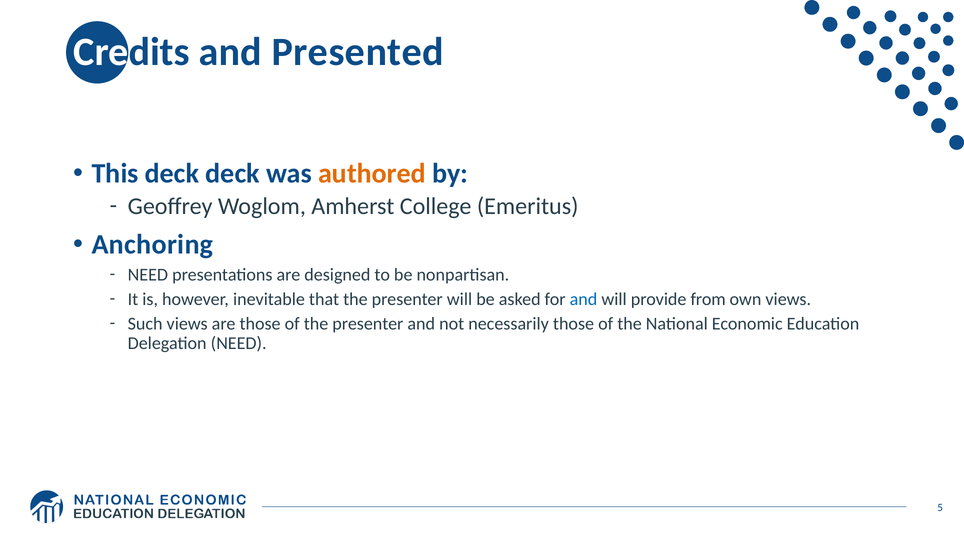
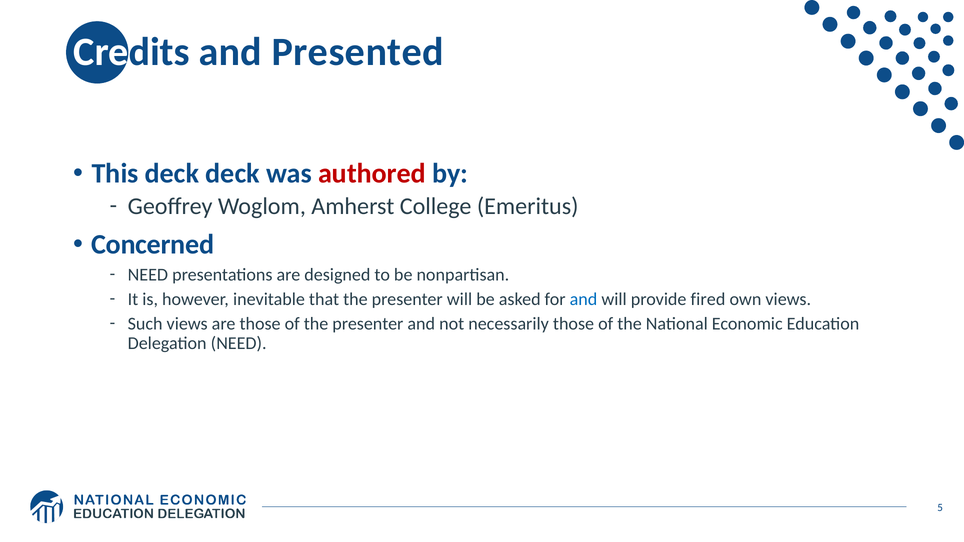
authored colour: orange -> red (372, 173)
Anchoring: Anchoring -> Concerned (153, 245)
from: from -> fired (708, 299)
